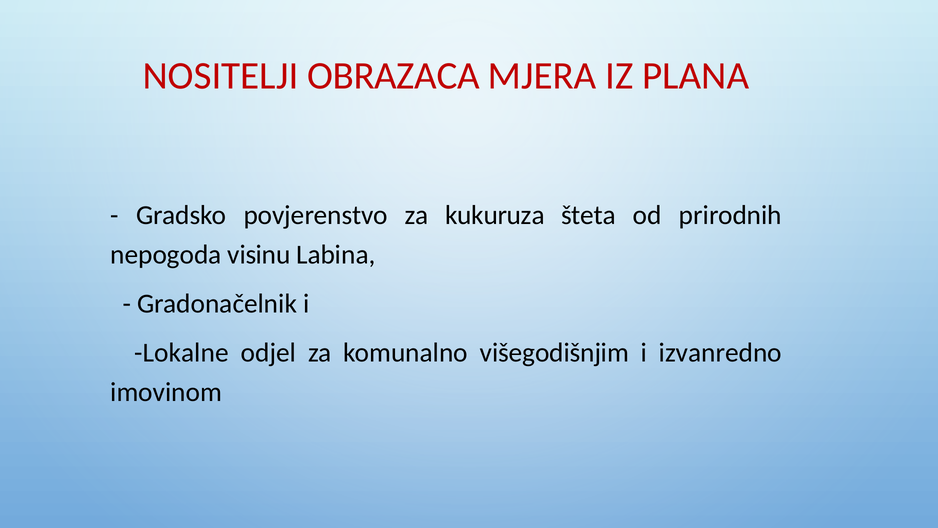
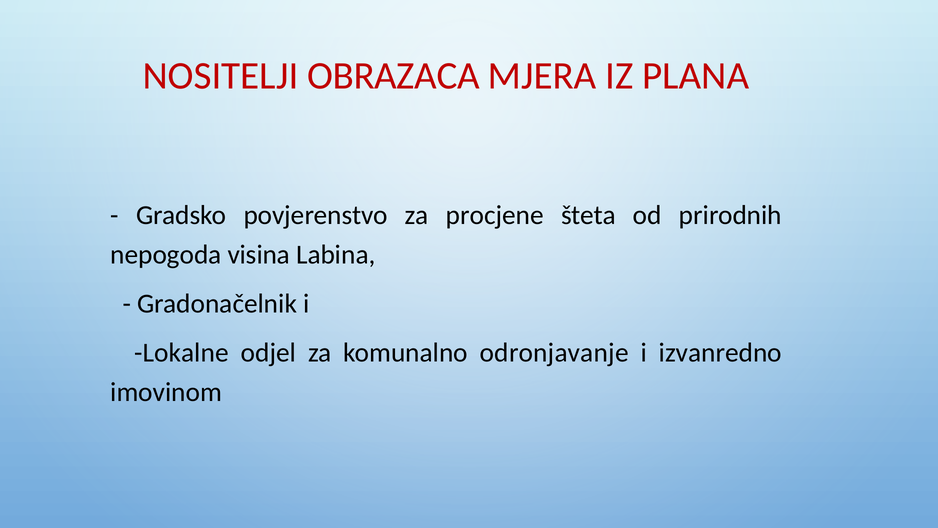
kukuruza: kukuruza -> procjene (495, 215)
visinu: visinu -> visina (259, 254)
višegodišnjim: višegodišnjim -> odronjavanje (554, 352)
